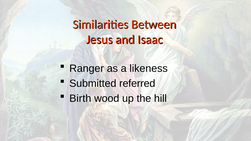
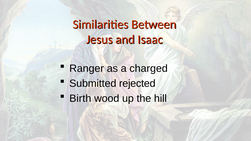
likeness: likeness -> charged (149, 68)
referred: referred -> rejected (137, 83)
